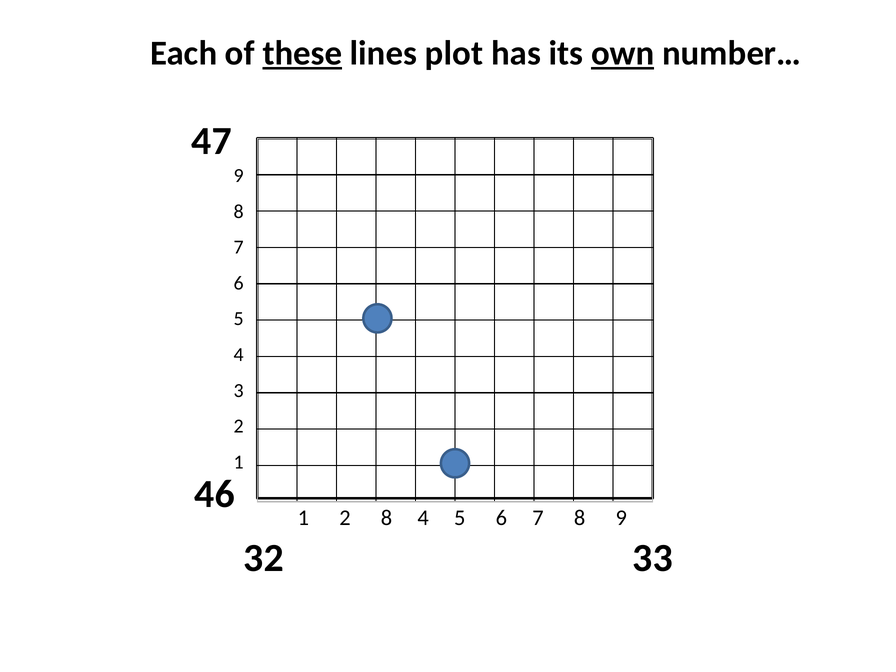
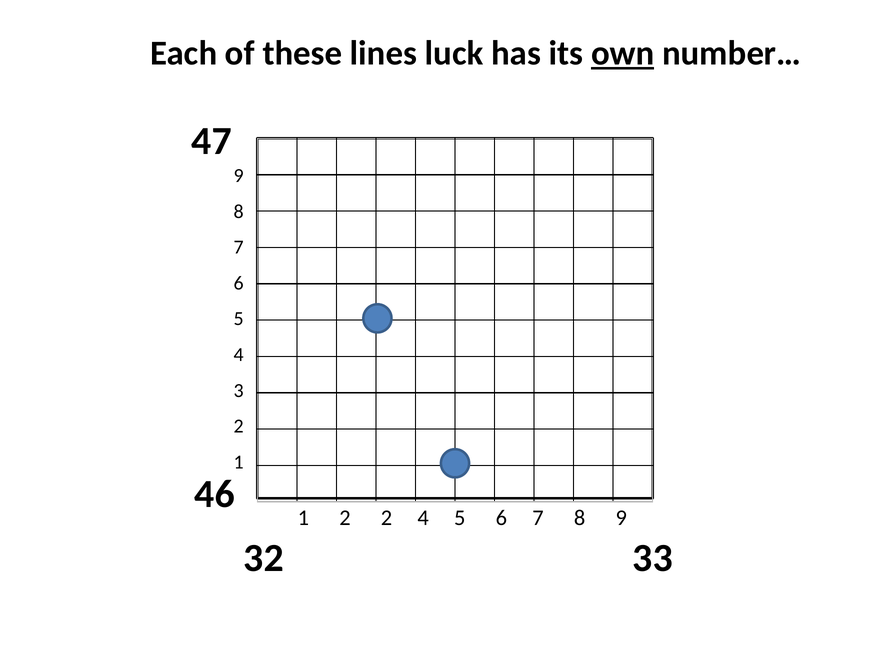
these underline: present -> none (302, 53)
plot: plot -> luck (454, 53)
2 8: 8 -> 2 (386, 518)
